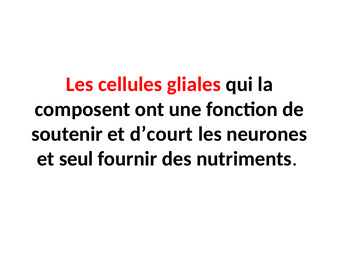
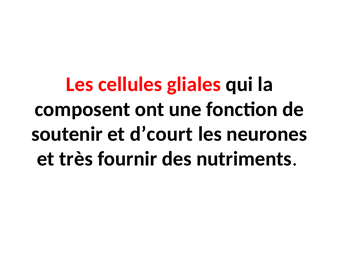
seul: seul -> très (76, 159)
